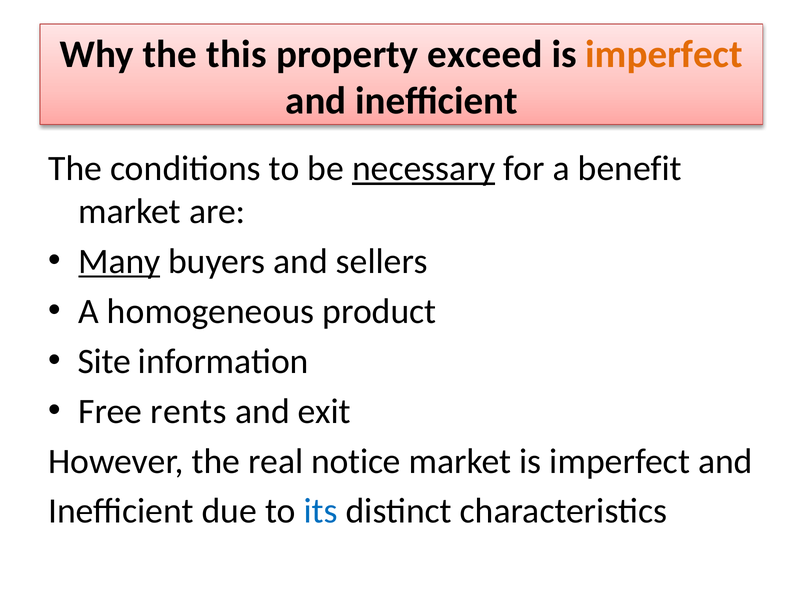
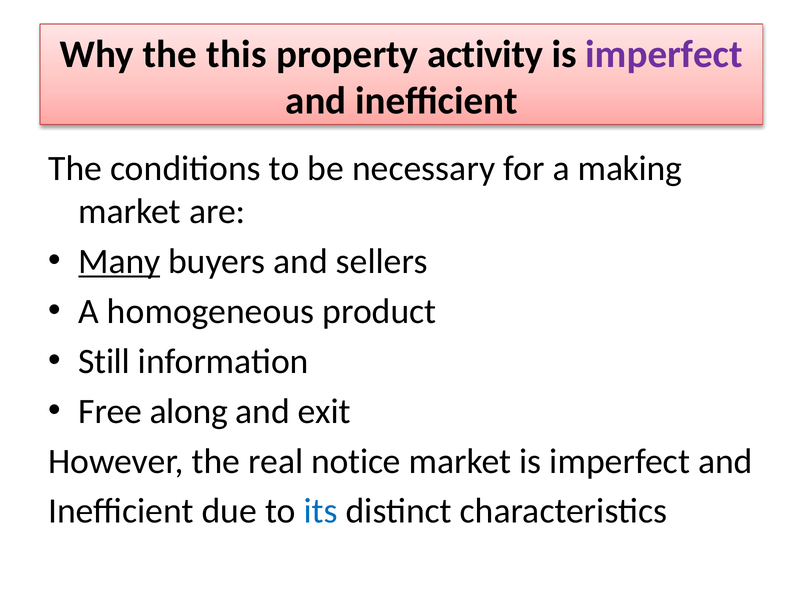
exceed: exceed -> activity (485, 54)
imperfect colour: orange -> purple (664, 54)
necessary underline: present -> none (424, 168)
benefit: benefit -> making (630, 168)
Site: Site -> Still (104, 361)
rents: rents -> along (189, 411)
